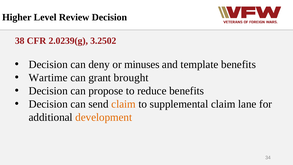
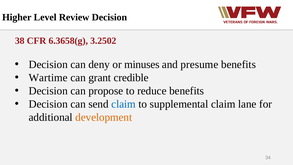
2.0239(g: 2.0239(g -> 6.3658(g (68, 41)
template: template -> presume (199, 64)
brought: brought -> credible (131, 78)
claim colour: orange -> blue (124, 104)
